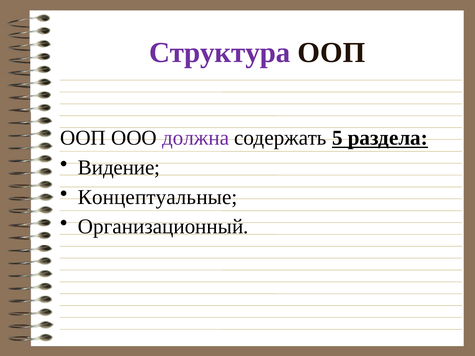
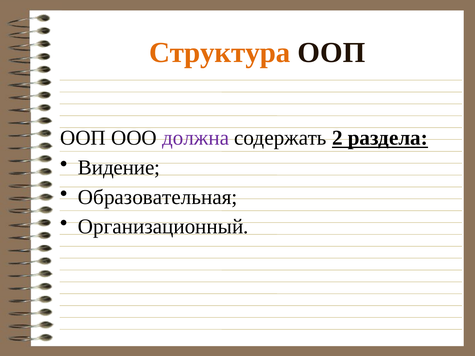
Структура colour: purple -> orange (220, 52)
5: 5 -> 2 (337, 138)
Концептуальные: Концептуальные -> Образовательная (158, 197)
